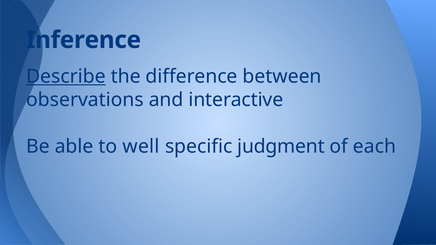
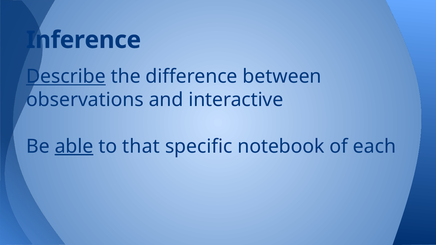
able underline: none -> present (74, 146)
well: well -> that (141, 146)
judgment: judgment -> notebook (281, 146)
